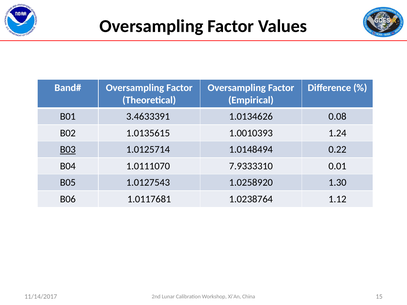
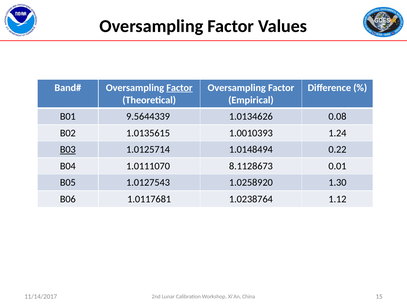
Factor underline: none -> present (179, 88)
3.4633391: 3.4633391 -> 9.5644339 (148, 117)
7.9333310: 7.9333310 -> 8.1128673 (251, 166)
